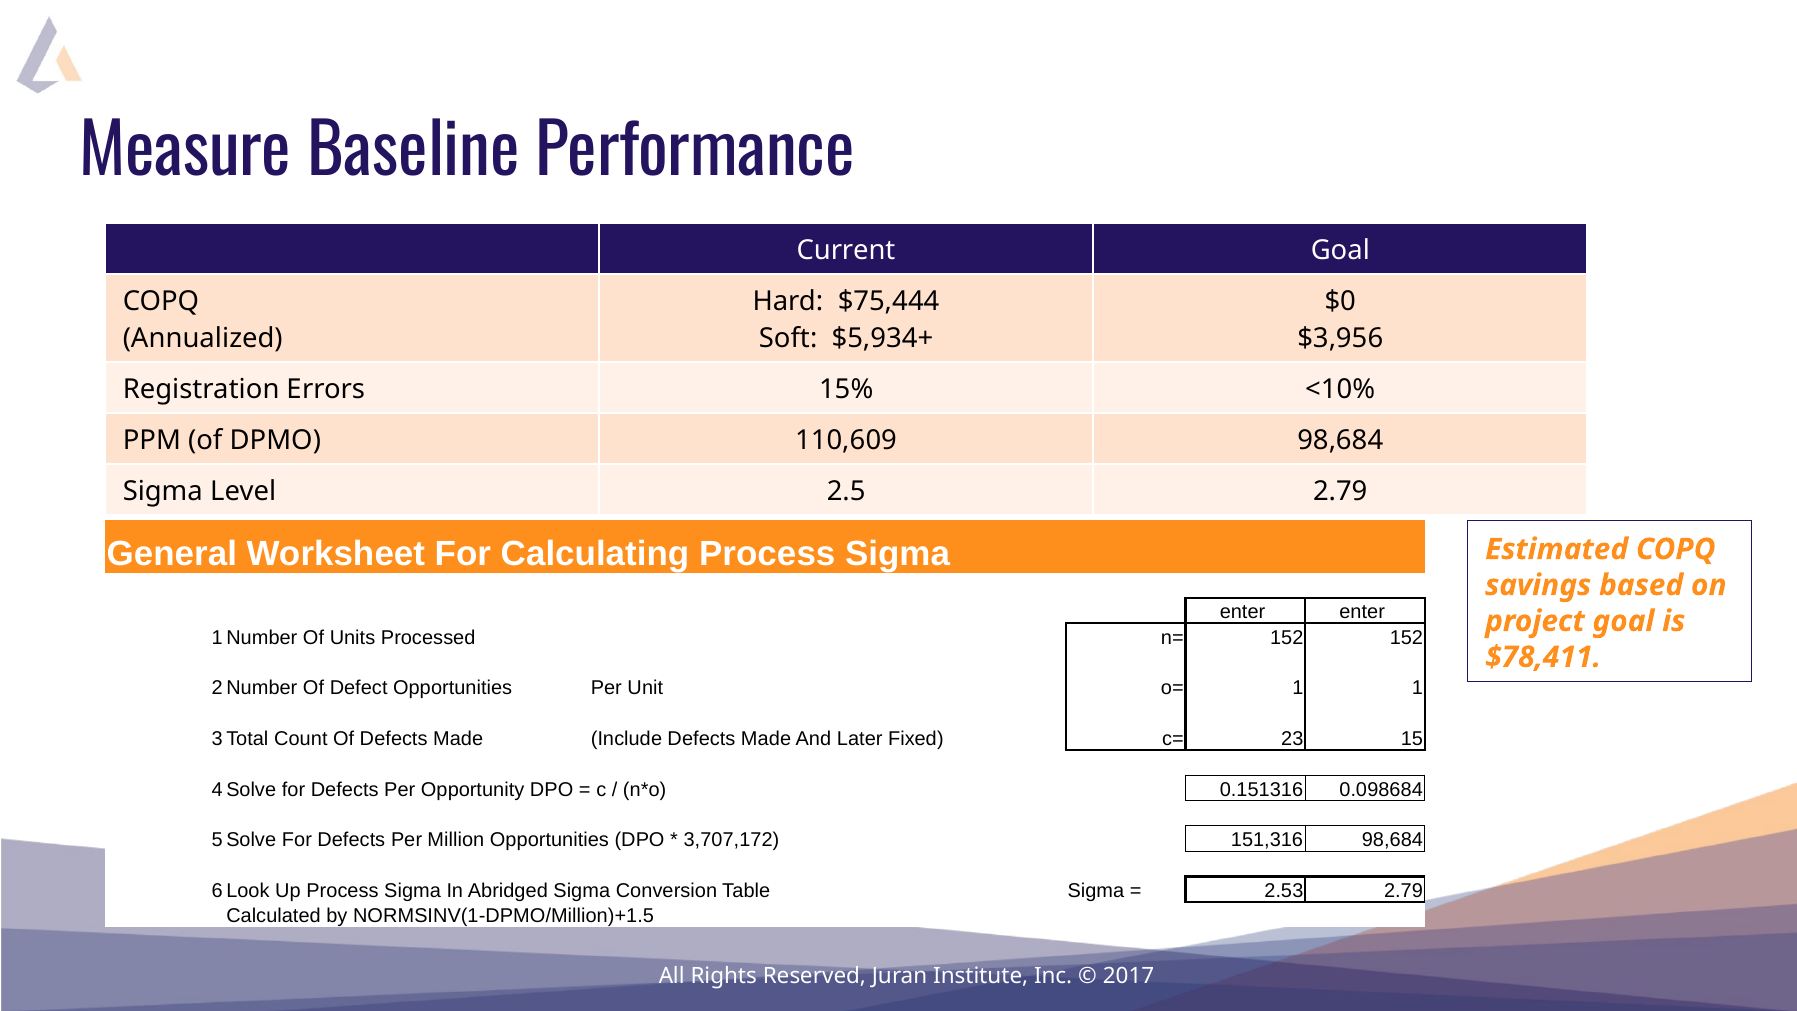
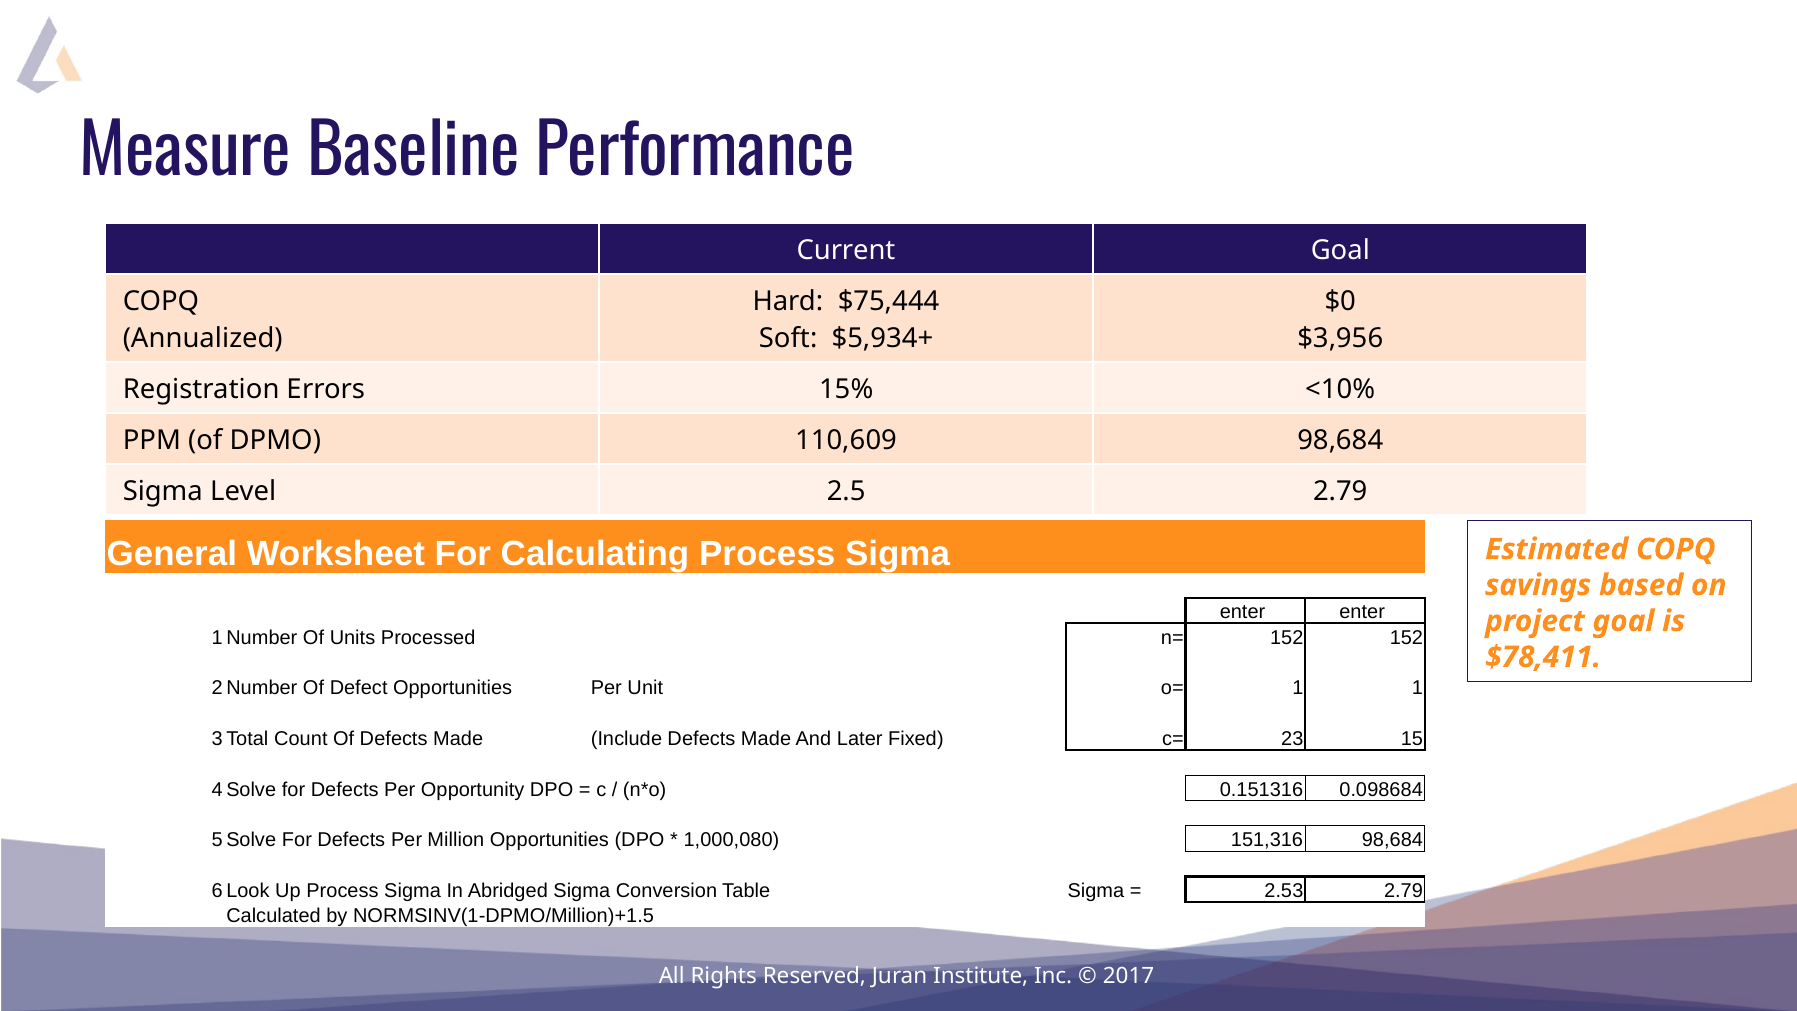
3,707,172: 3,707,172 -> 1,000,080 (731, 840)
